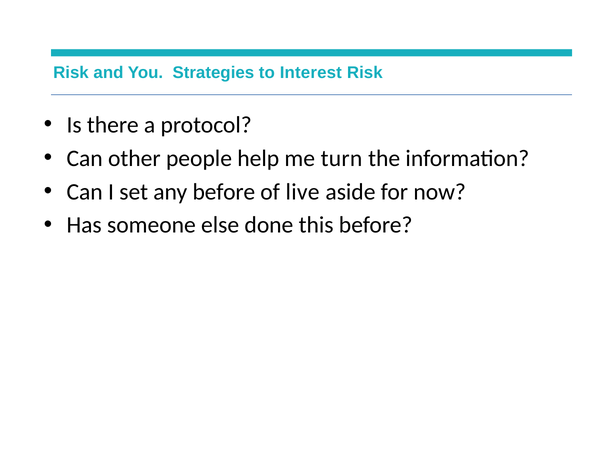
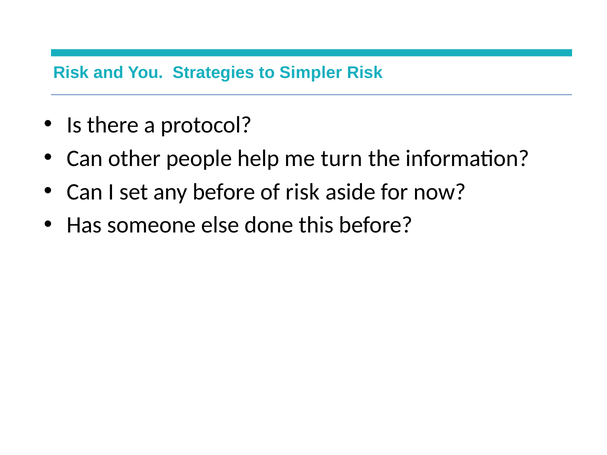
Interest: Interest -> Simpler (311, 73)
of live: live -> risk (303, 192)
